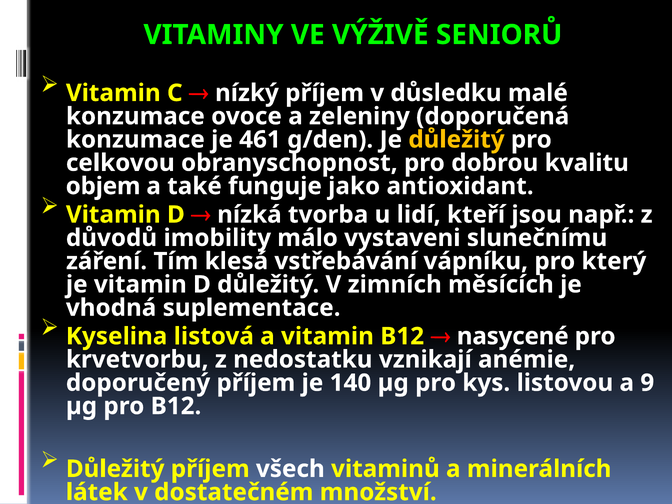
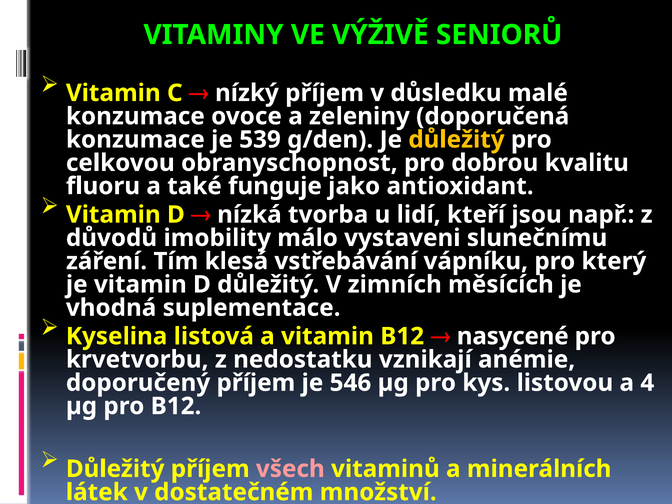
461: 461 -> 539 (260, 140)
objem: objem -> fluoru (103, 186)
140: 140 -> 546 (350, 383)
9: 9 -> 4 (647, 383)
všech colour: white -> pink (290, 469)
